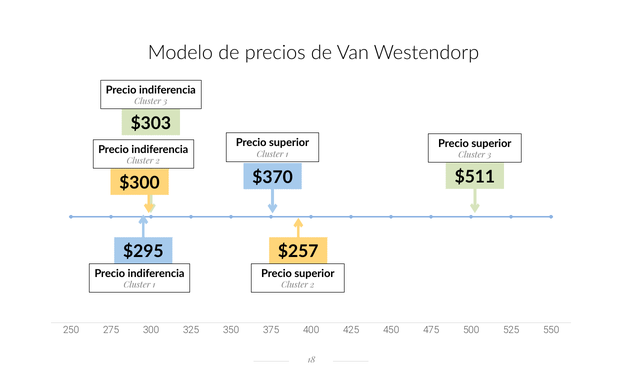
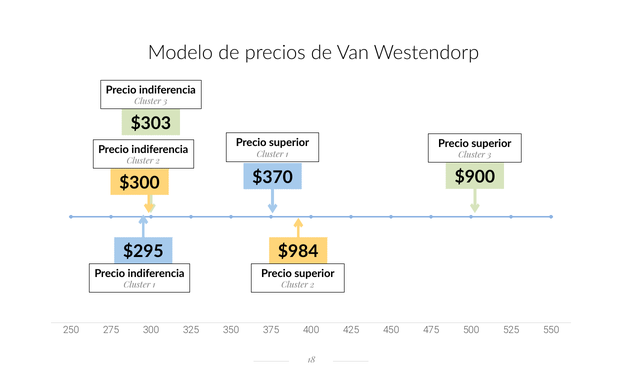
$511: $511 -> $900 (475, 177)
$257: $257 -> $984 (298, 252)
